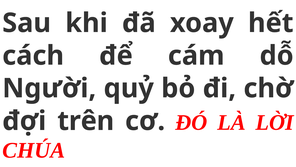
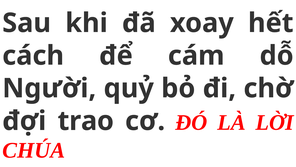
trên: trên -> trao (86, 121)
